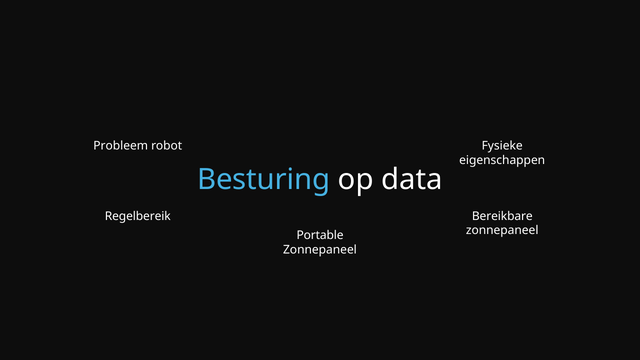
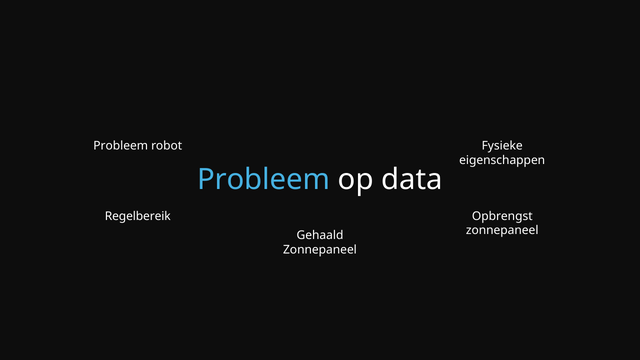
Besturing: Besturing -> Probleem (264, 180)
Bereikbare: Bereikbare -> Opbrengst (502, 216)
Portable: Portable -> Gehaald (320, 235)
